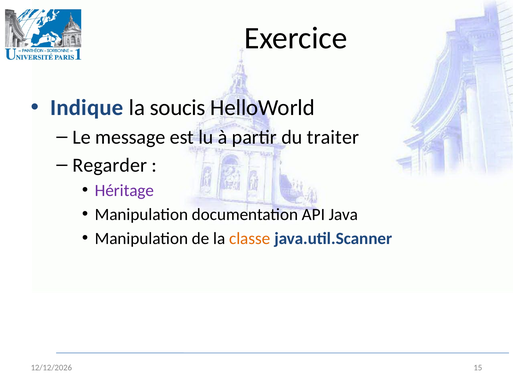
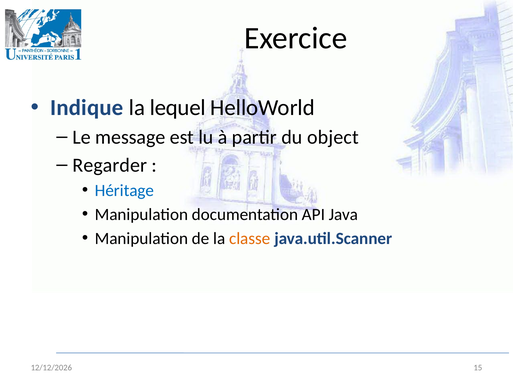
soucis: soucis -> lequel (178, 108)
traiter: traiter -> object (333, 137)
Héritage colour: purple -> blue (124, 190)
